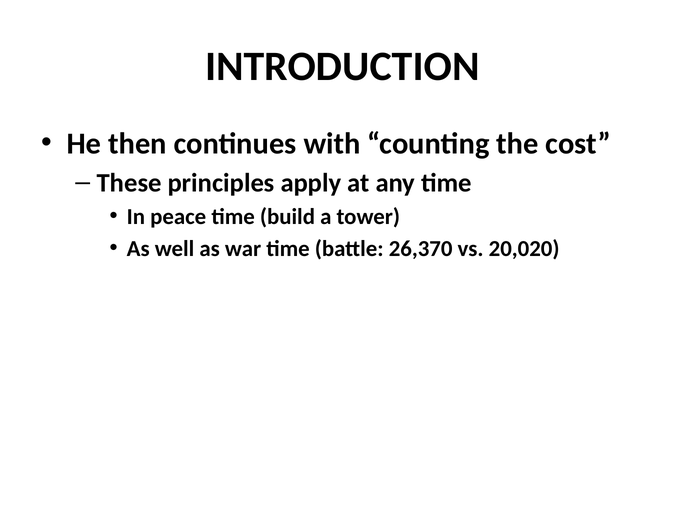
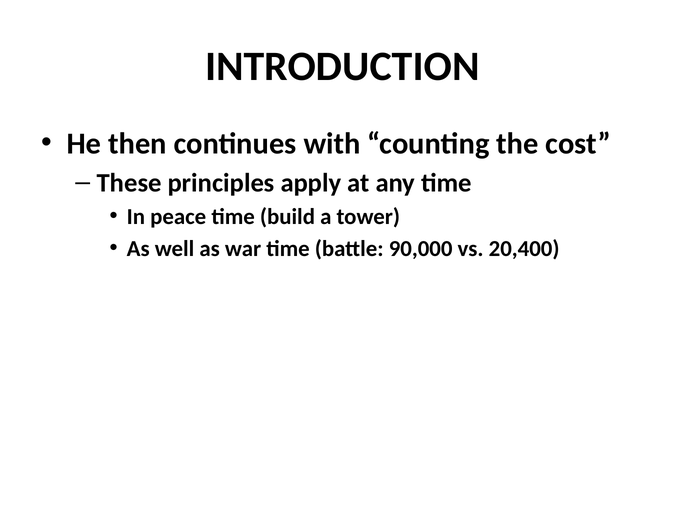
26,370: 26,370 -> 90,000 (421, 249)
20,020: 20,020 -> 20,400 (524, 249)
